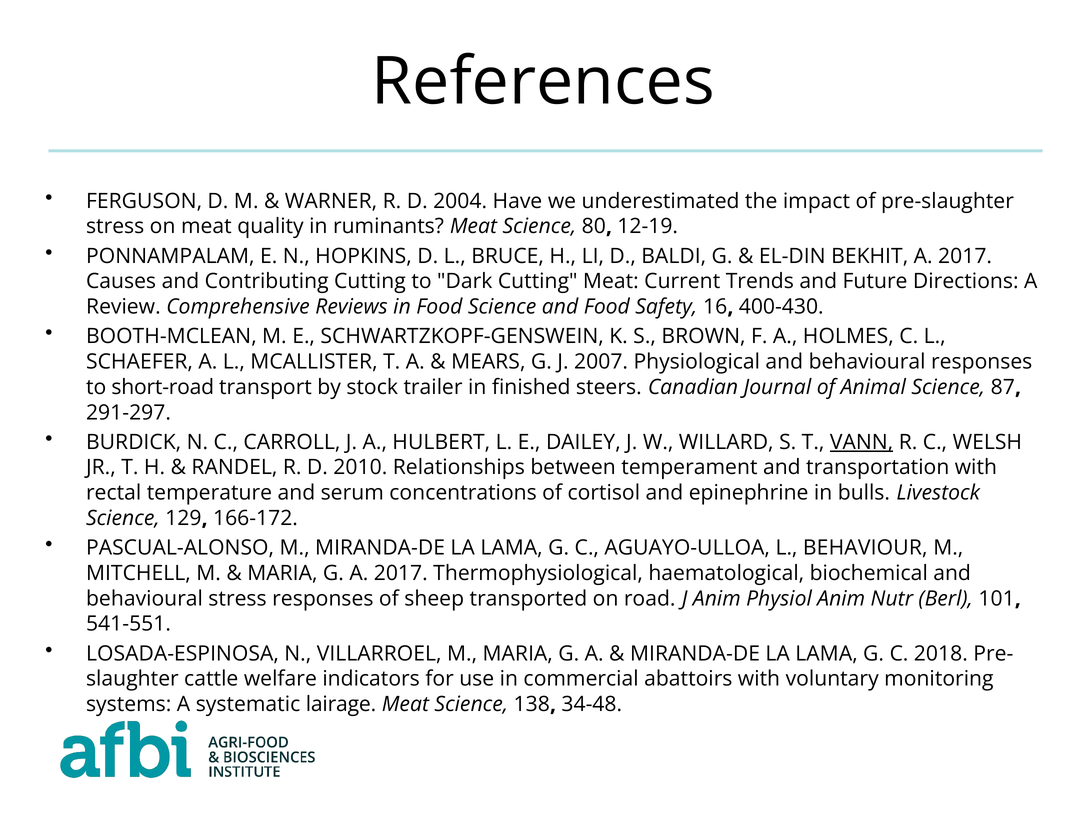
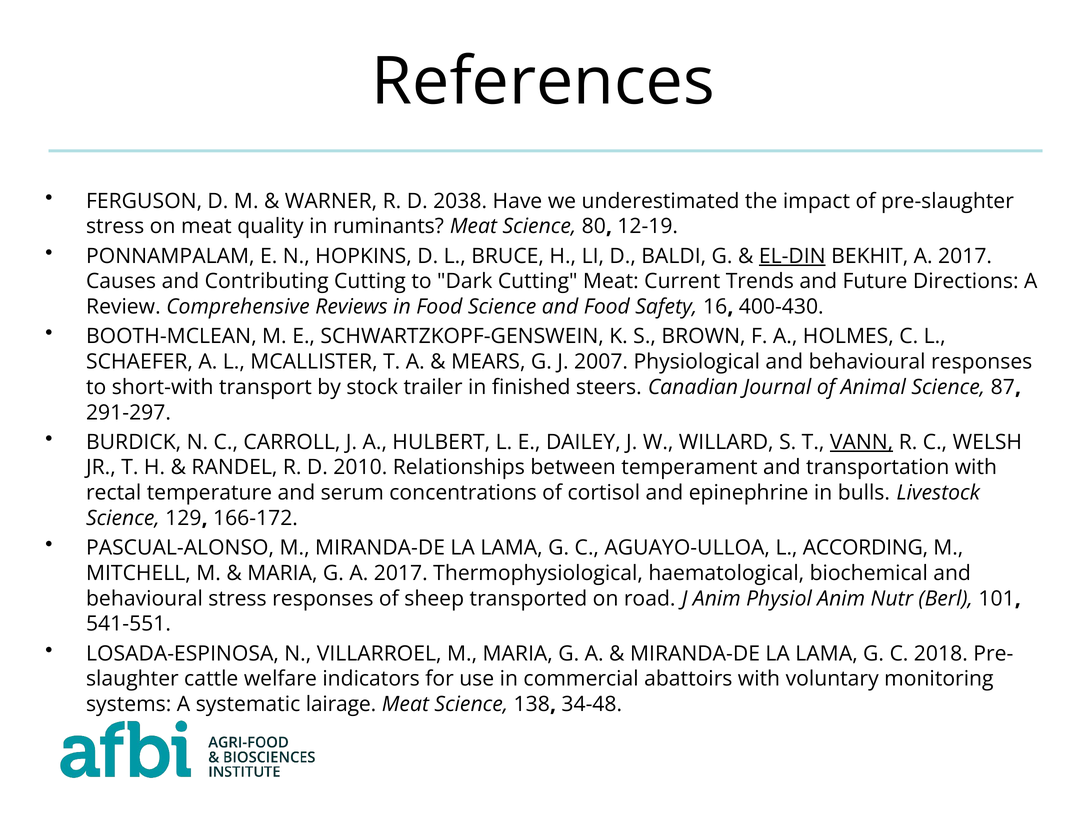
2004: 2004 -> 2038 (460, 201)
EL-DIN underline: none -> present (792, 256)
short-road: short-road -> short-with (163, 387)
BEHAVIOUR: BEHAVIOUR -> ACCORDING (865, 548)
